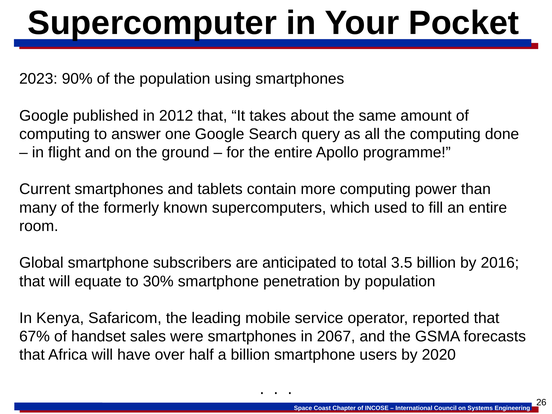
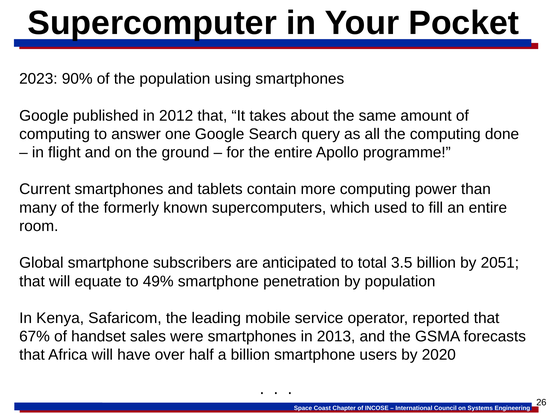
2016: 2016 -> 2051 (500, 263)
30%: 30% -> 49% (158, 281)
2067: 2067 -> 2013 (336, 337)
